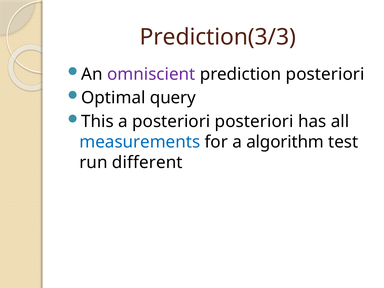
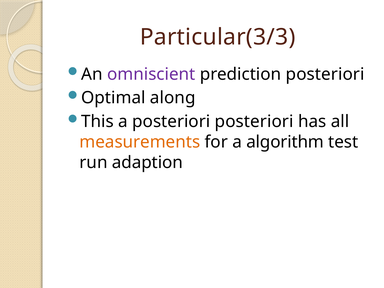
Prediction(3/3: Prediction(3/3 -> Particular(3/3 (218, 37)
query: query -> along (173, 98)
measurements colour: blue -> orange (140, 142)
different: different -> adaption (147, 162)
